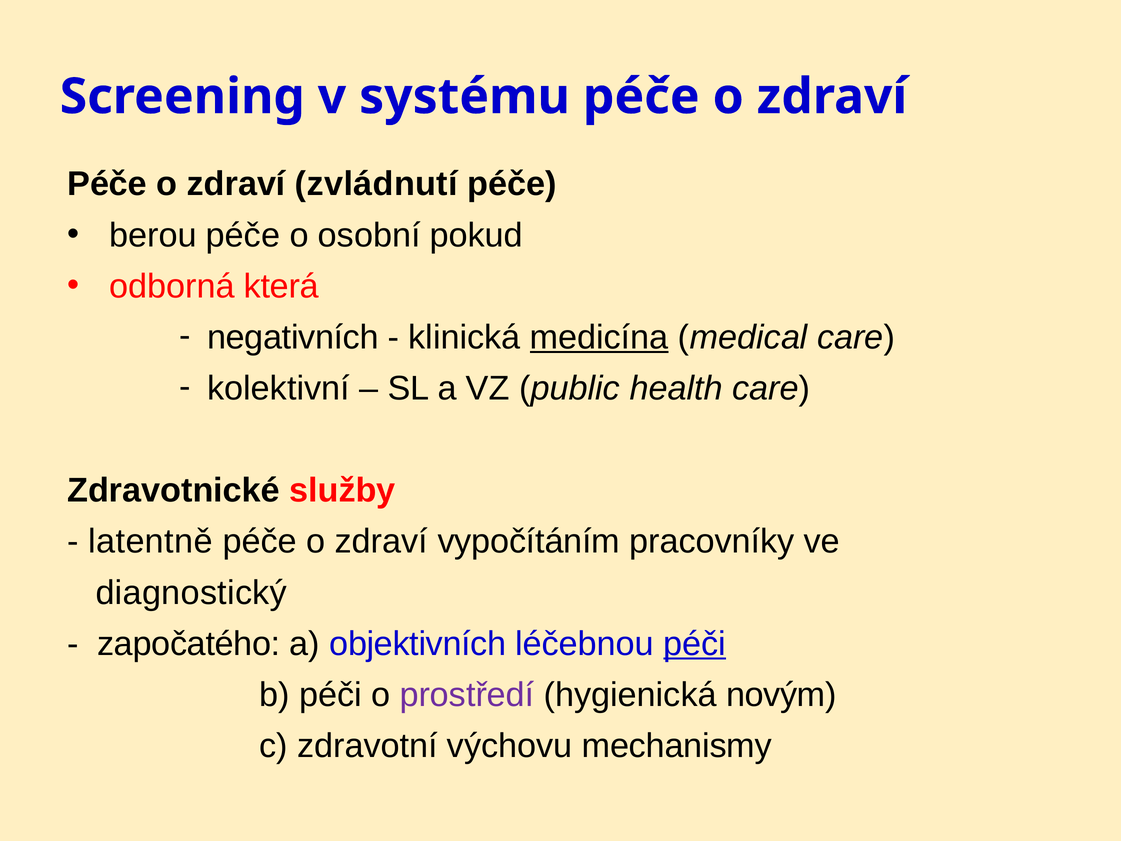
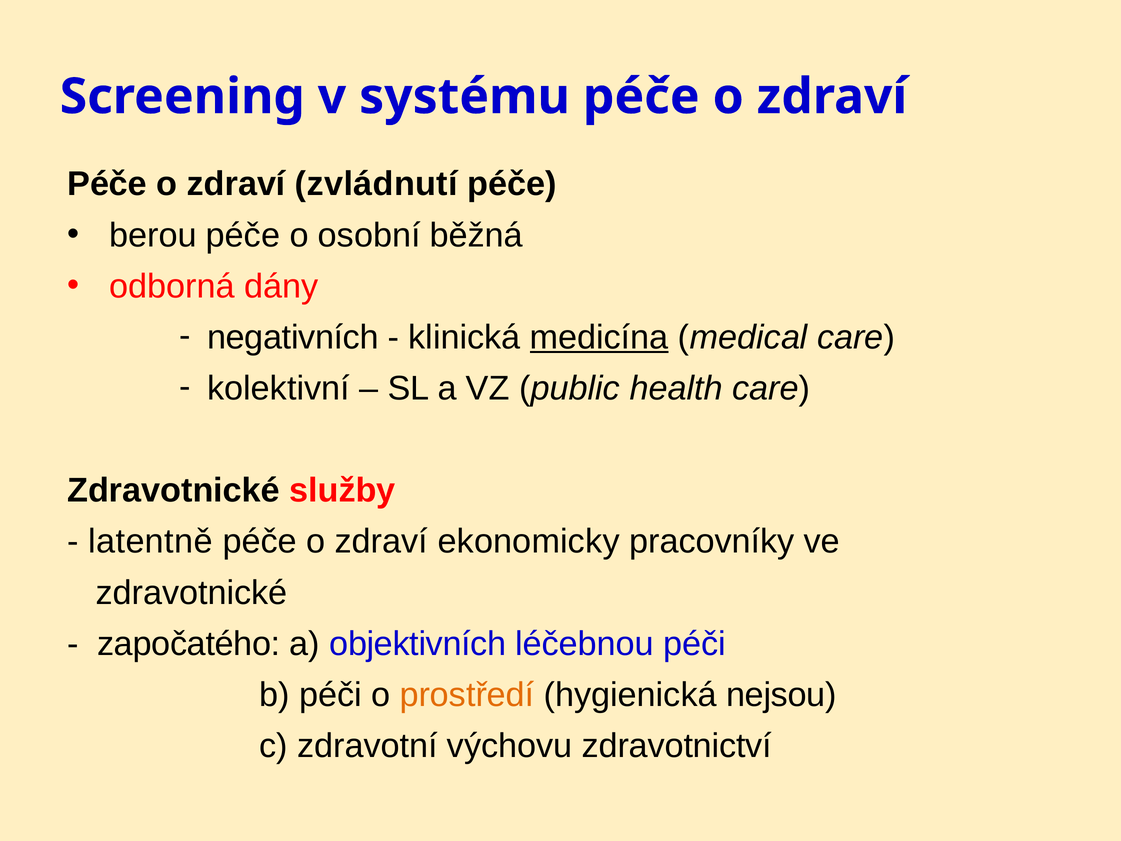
pokud: pokud -> běžná (476, 235)
která: která -> dány (281, 286)
vypočítáním: vypočítáním -> ekonomicky (529, 542)
diagnostický: diagnostický -> zdravotnické (191, 593)
péči underline: present -> none (695, 644)
prostředí colour: purple -> orange (467, 695)
novým: novým -> nejsou (781, 695)
mechanismy: mechanismy -> zdravotnictví (677, 746)
